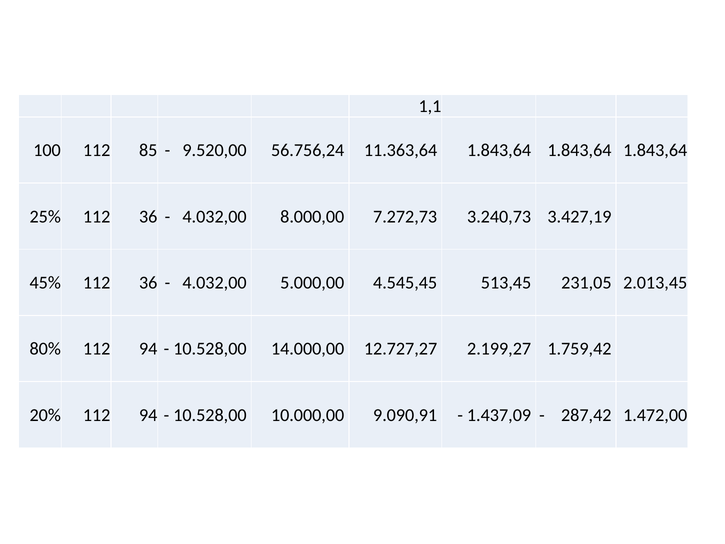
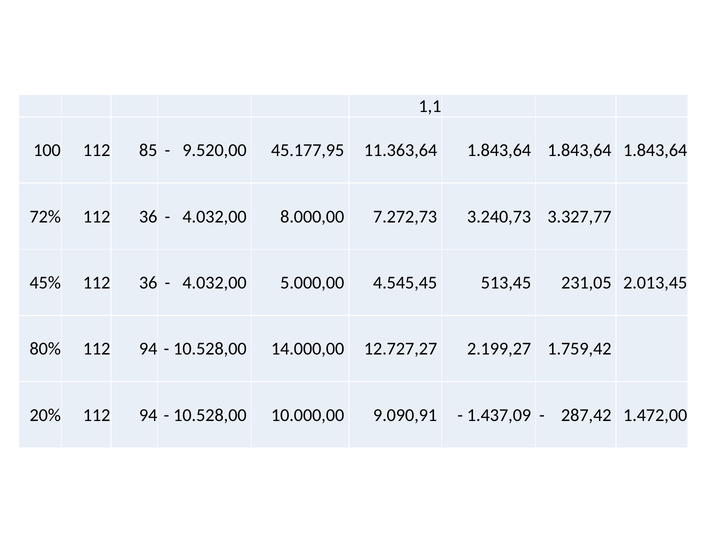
56.756,24: 56.756,24 -> 45.177,95 (308, 150)
25%: 25% -> 72% (45, 217)
3.427,19: 3.427,19 -> 3.327,77 (579, 217)
